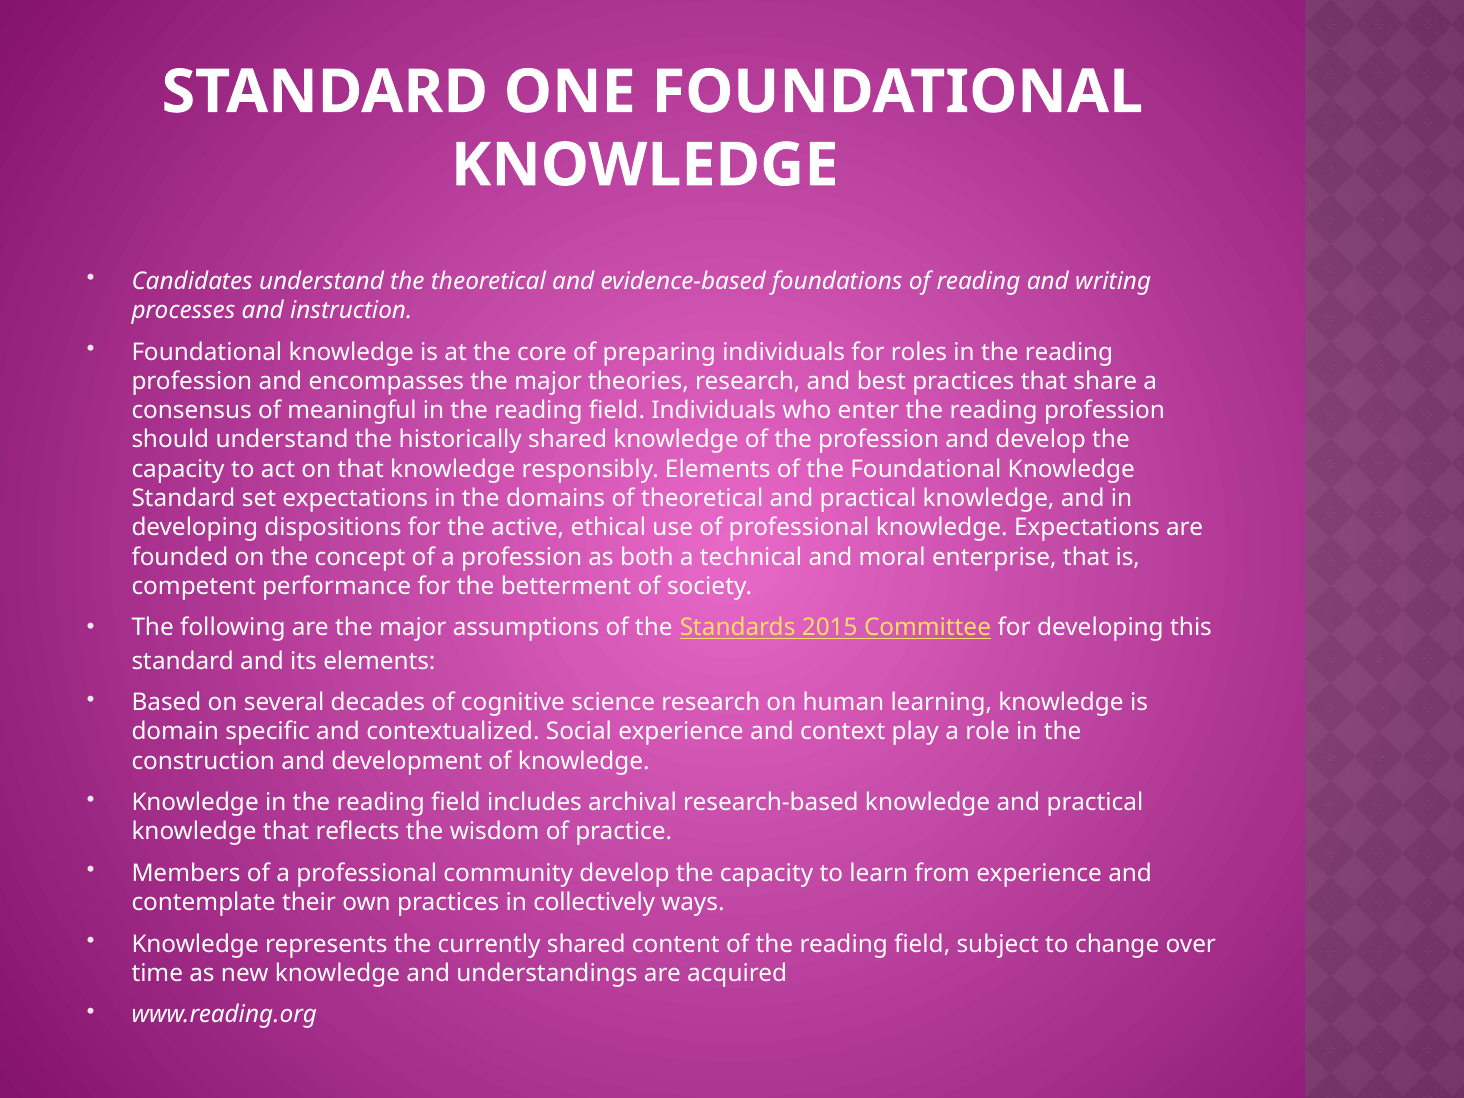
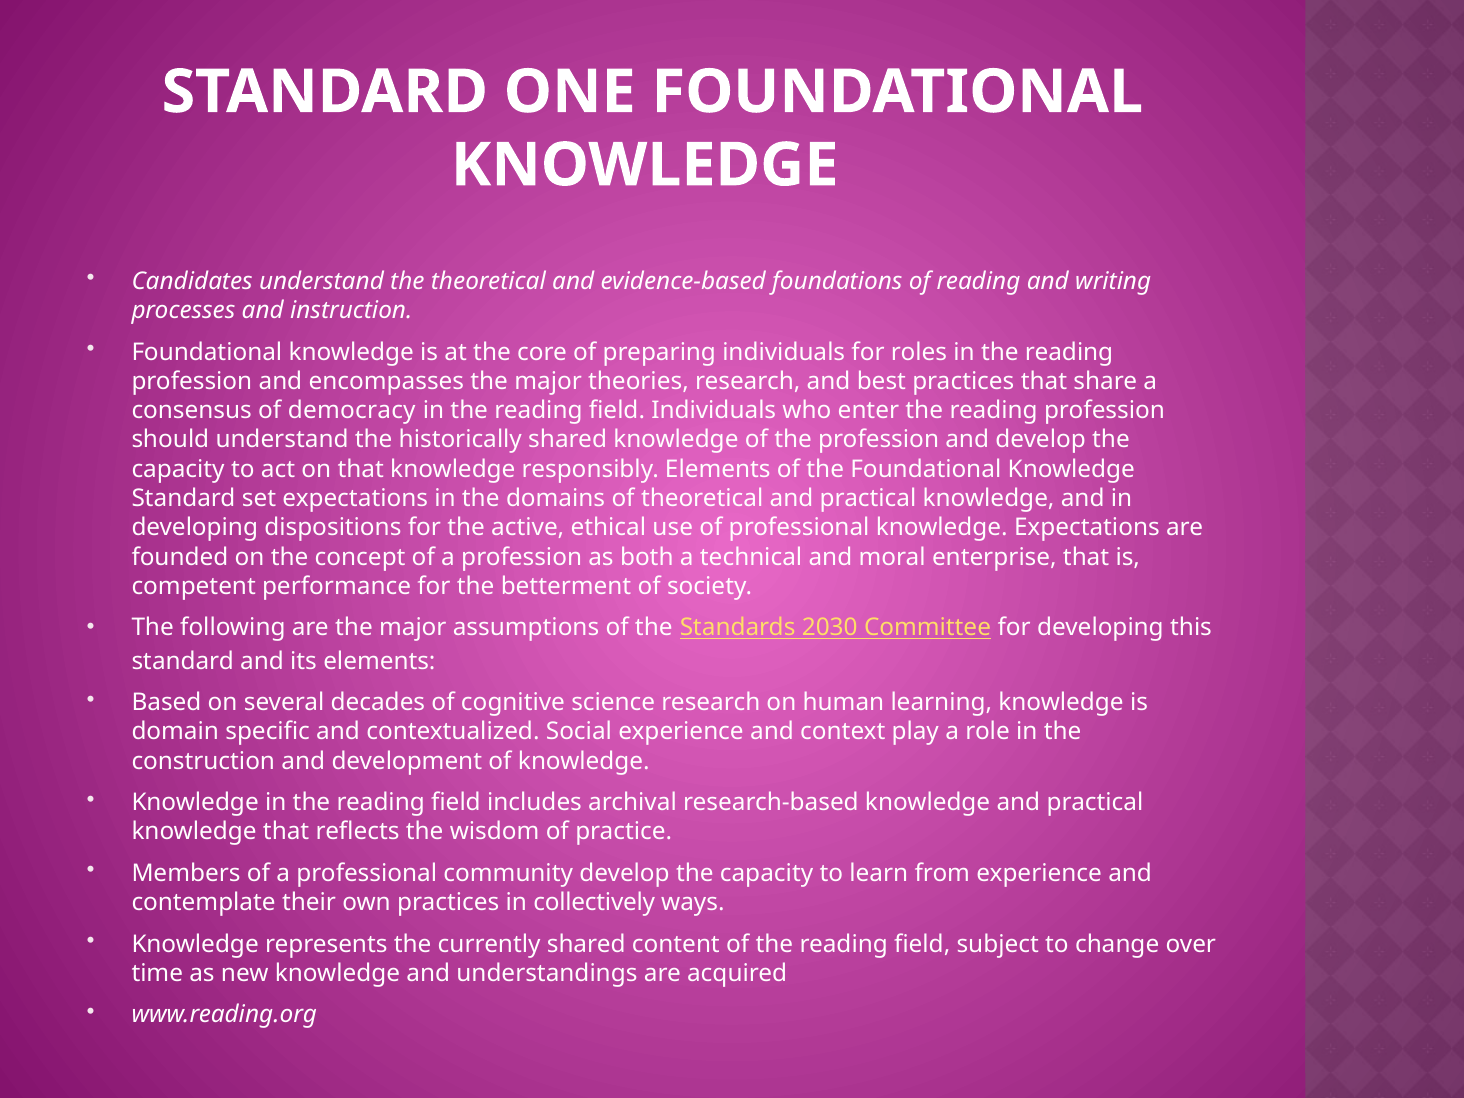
meaningful: meaningful -> democracy (352, 411)
2015: 2015 -> 2030 (830, 628)
